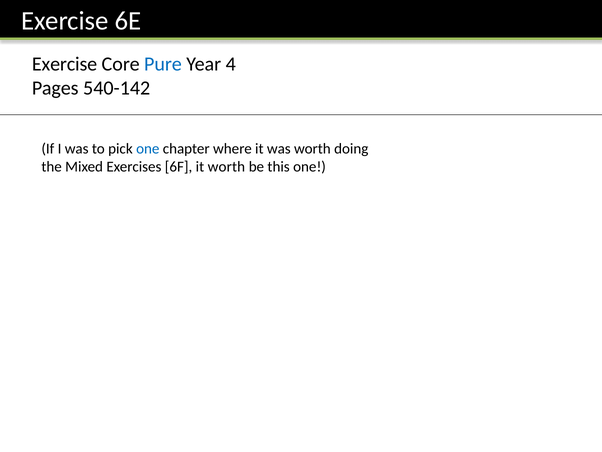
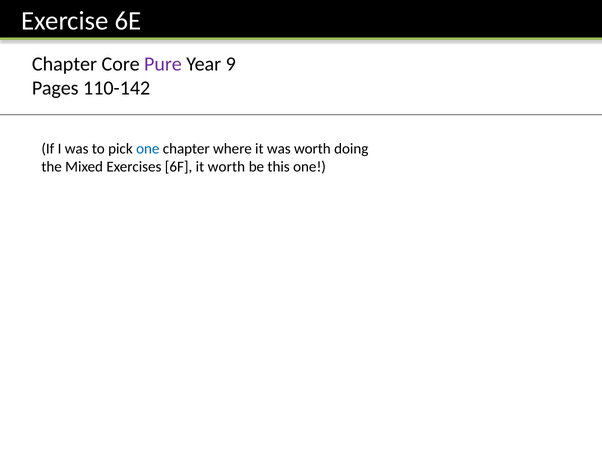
Exercise: Exercise -> Chapter (65, 64)
Pure colour: blue -> purple (163, 64)
4: 4 -> 9 (231, 64)
540-142: 540-142 -> 110-142 (117, 88)
